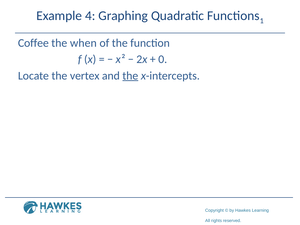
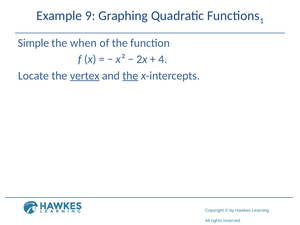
4: 4 -> 9 (90, 16)
Coffee: Coffee -> Simple (33, 43)
0: 0 -> 4 (163, 59)
vertex underline: none -> present (85, 76)
